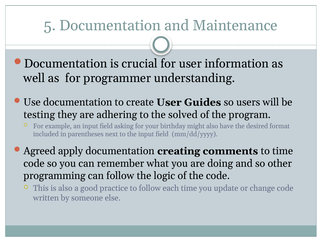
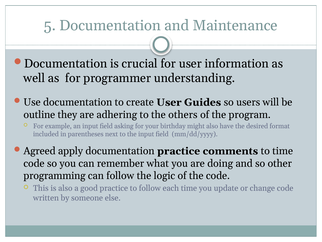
testing: testing -> outline (39, 114)
solved: solved -> others (183, 114)
documentation creating: creating -> practice (179, 151)
